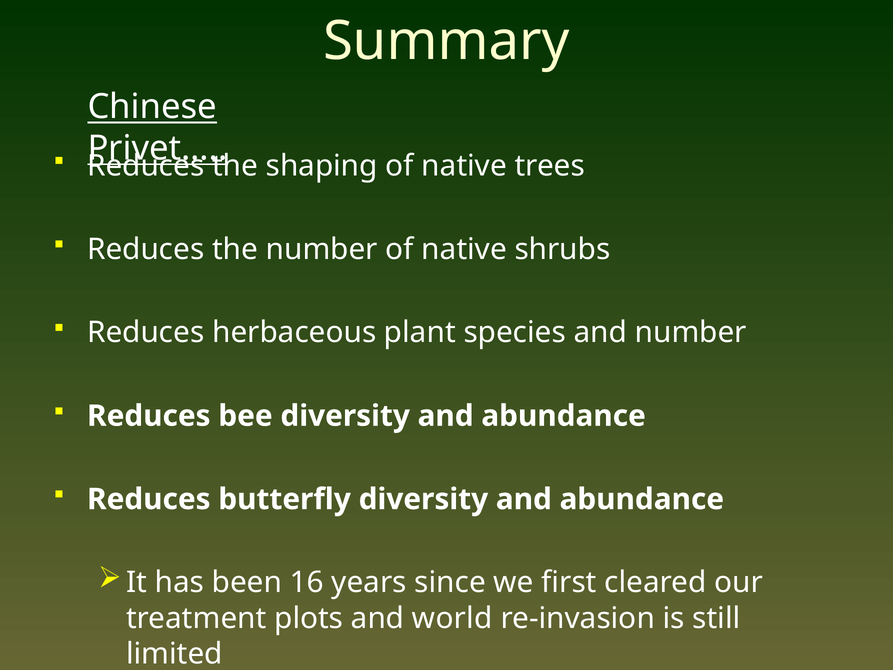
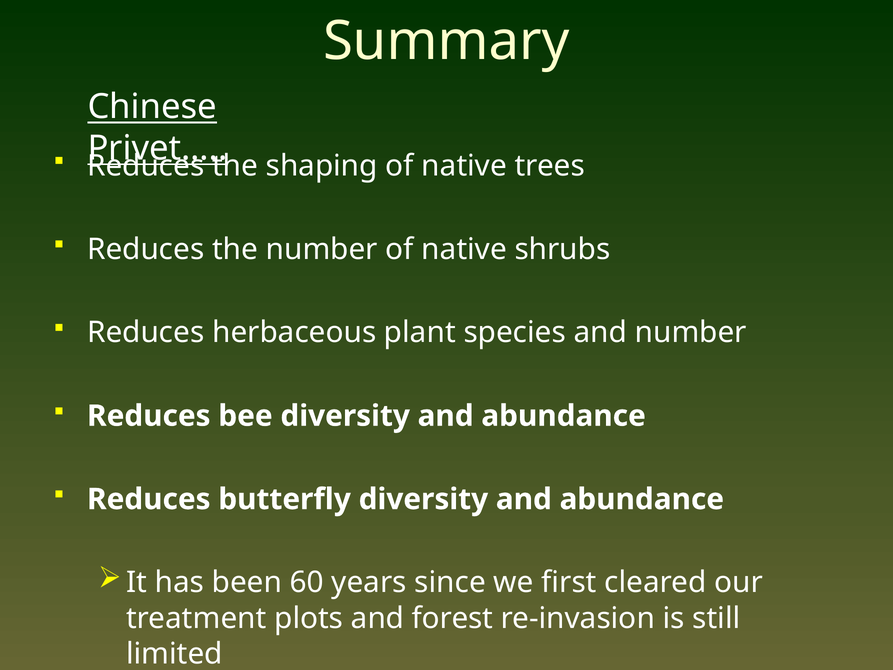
16: 16 -> 60 (307, 582)
world: world -> forest (453, 618)
